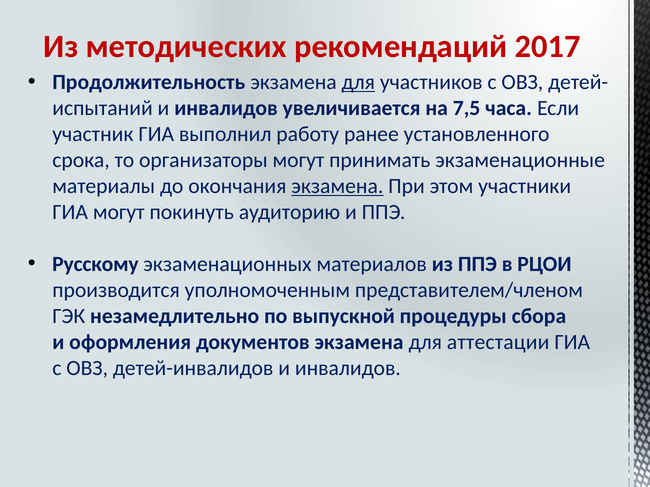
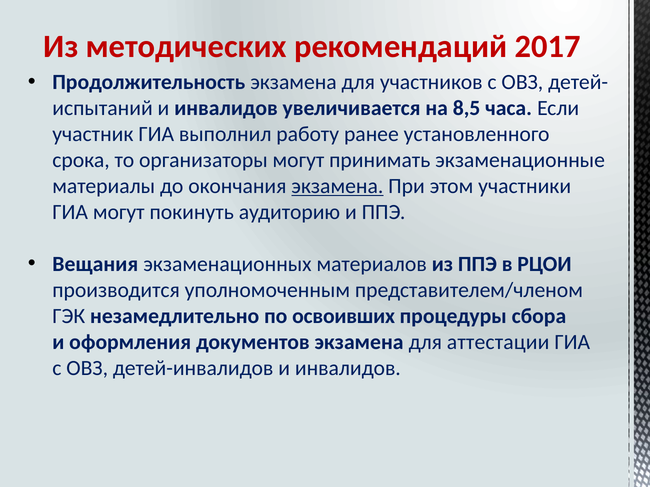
для underline: present -> none (358, 82)
7,5: 7,5 -> 8,5 (467, 108)
Русскому: Русскому -> Вещания (95, 264)
выпускной: выпускной -> освоивших (344, 316)
